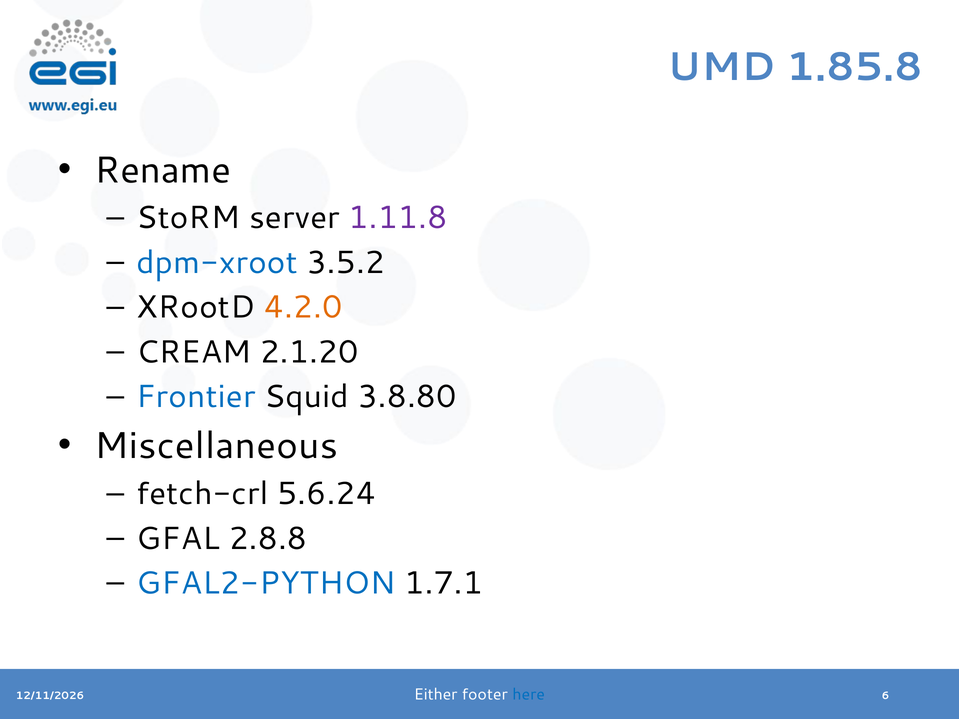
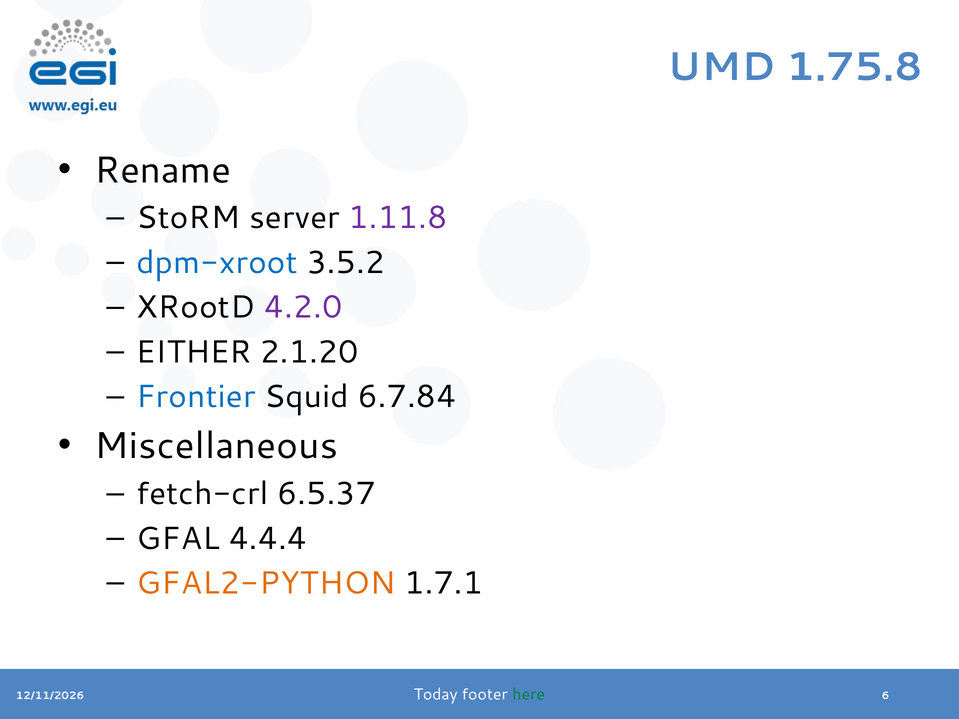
1.85.8: 1.85.8 -> 1.75.8 (855, 67)
4.2.0 colour: orange -> purple (303, 307)
CREAM: CREAM -> EITHER (194, 352)
3.8.80: 3.8.80 -> 6.7.84 (407, 397)
5.6.24: 5.6.24 -> 6.5.37 (327, 494)
2.8.8: 2.8.8 -> 4.4.4 (268, 539)
GFAL2-PYTHON colour: blue -> orange (266, 583)
Either: Either -> Today (436, 695)
here colour: blue -> green (529, 695)
